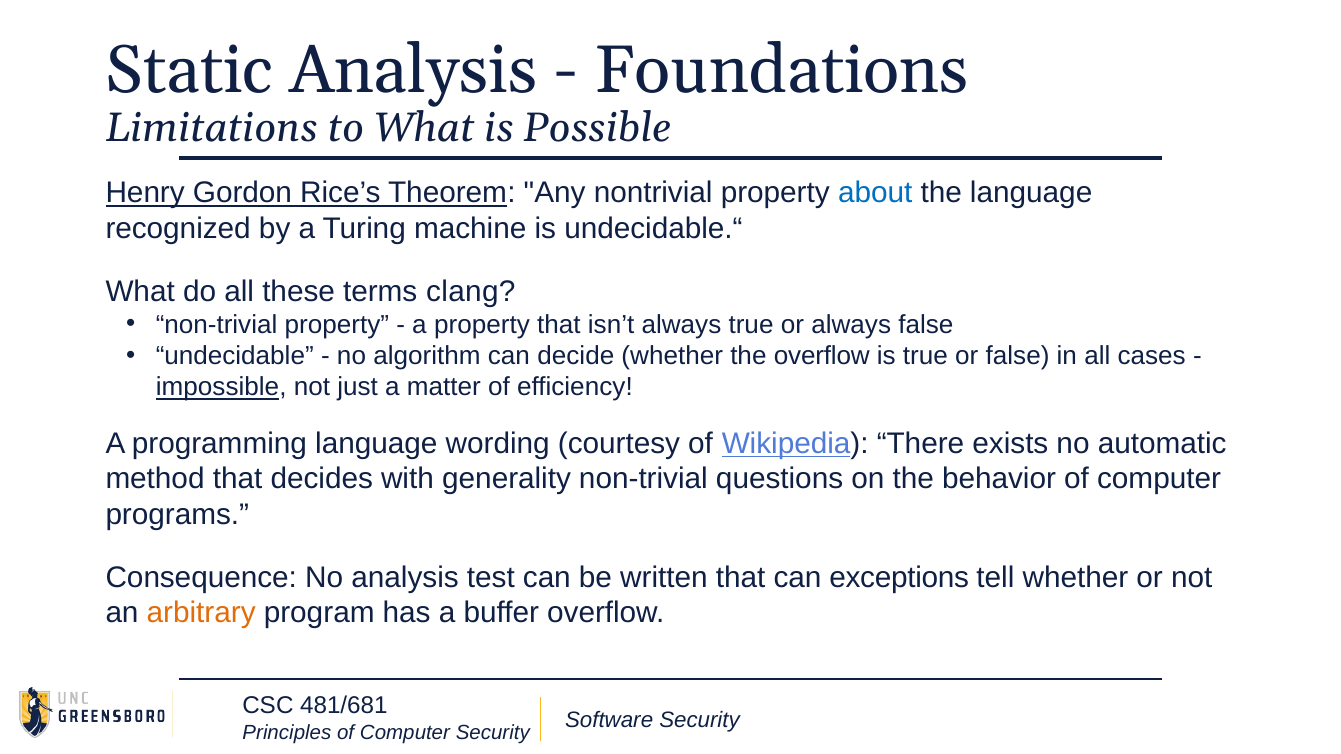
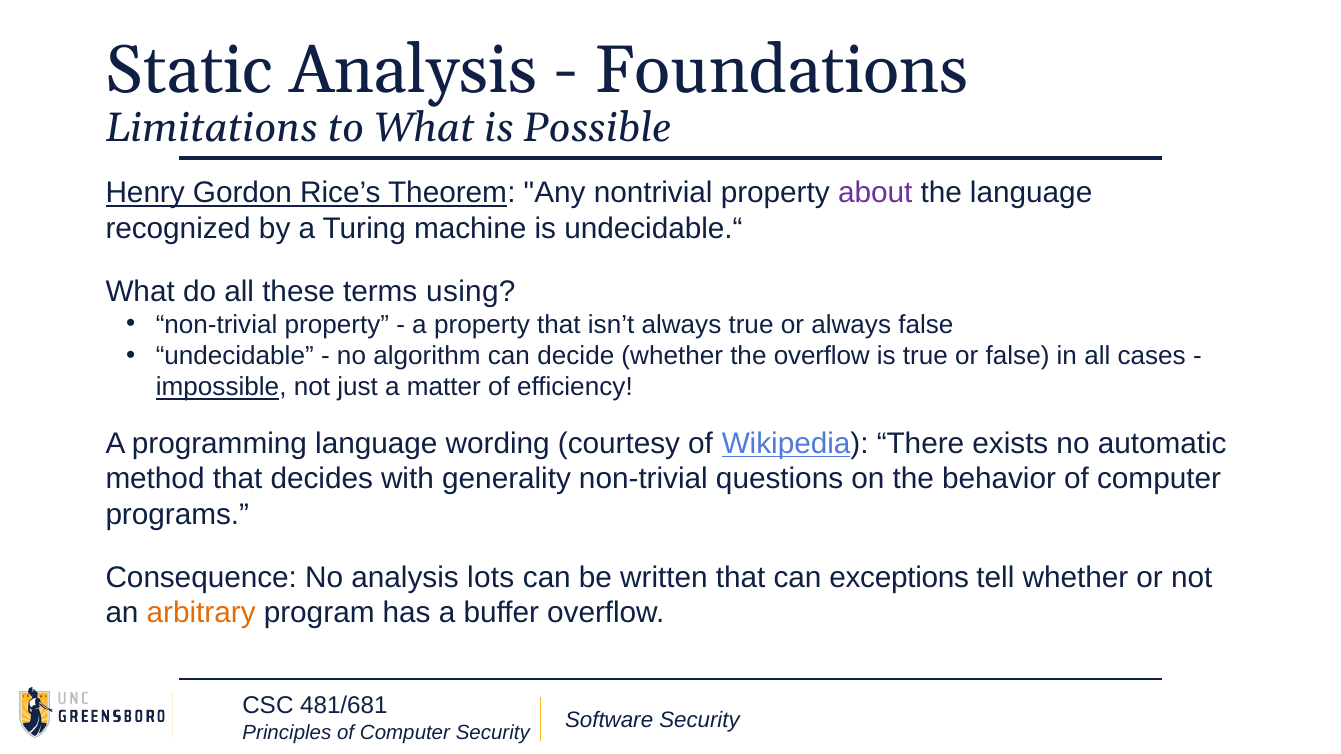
about colour: blue -> purple (875, 193)
clang: clang -> using (471, 292)
test: test -> lots (491, 578)
